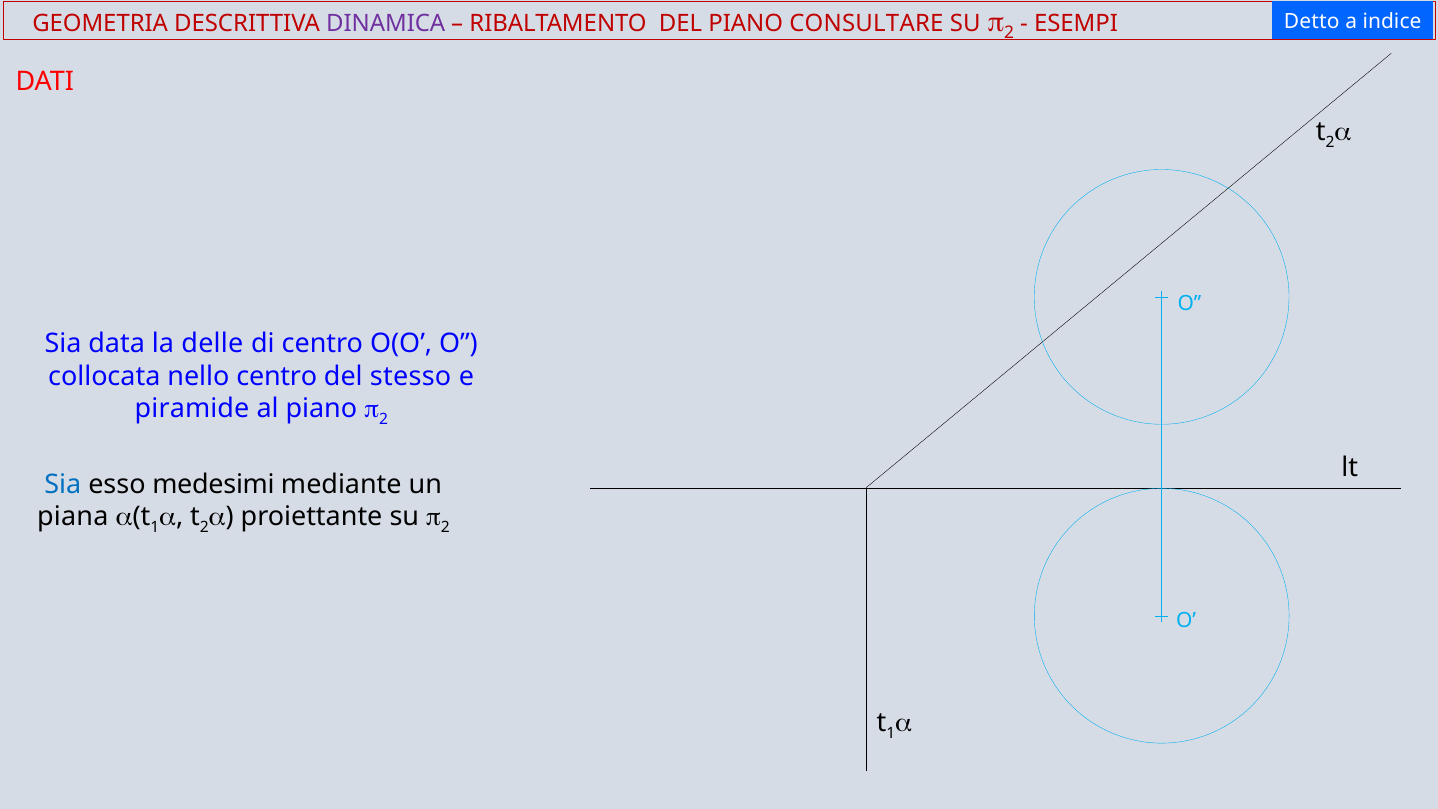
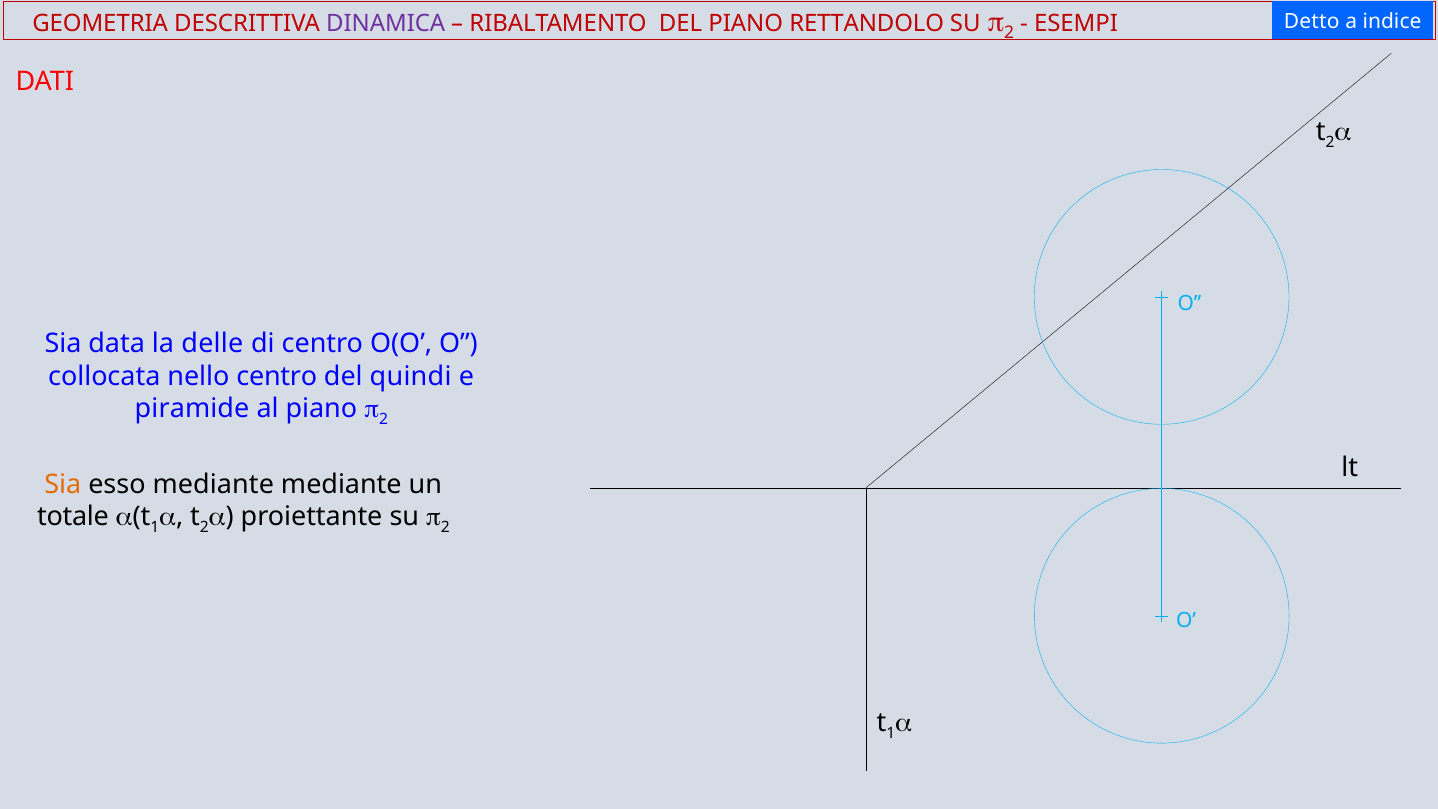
CONSULTARE: CONSULTARE -> RETTANDOLO (867, 23)
stesso: stesso -> quindi (411, 376)
Sia colour: blue -> orange (63, 484)
esso medesimi: medesimi -> mediante (213, 484)
piana: piana -> totale (73, 516)
